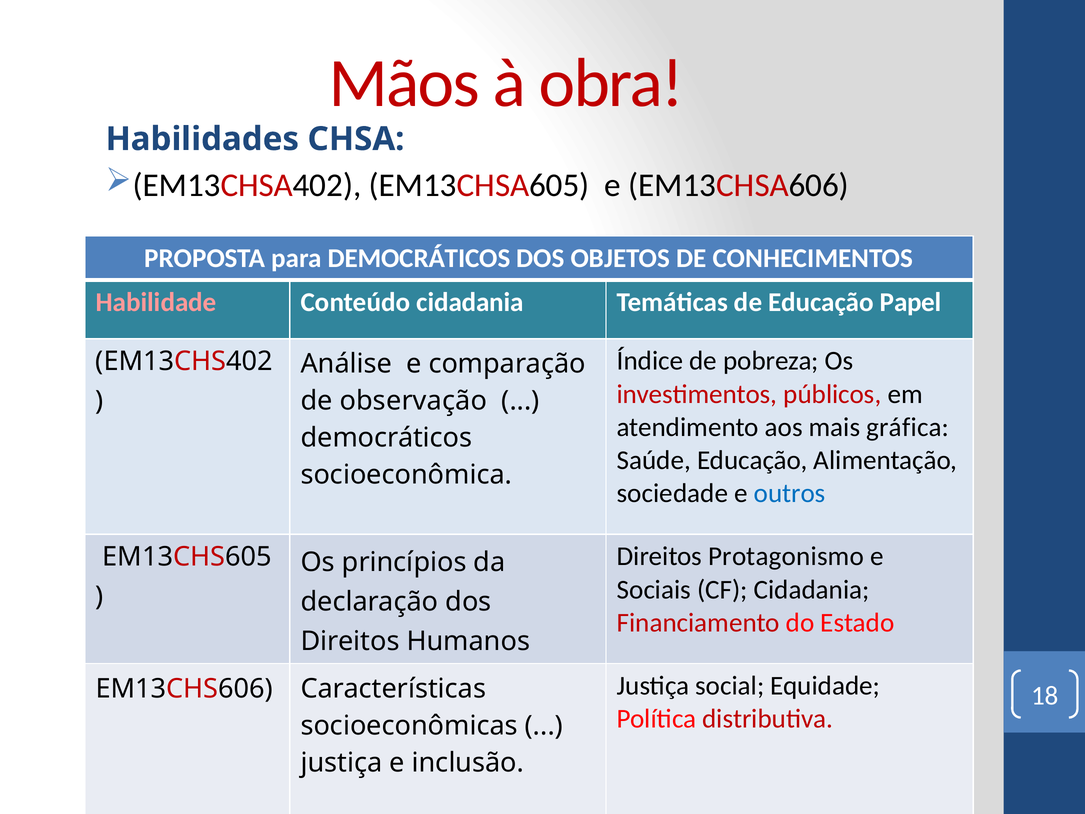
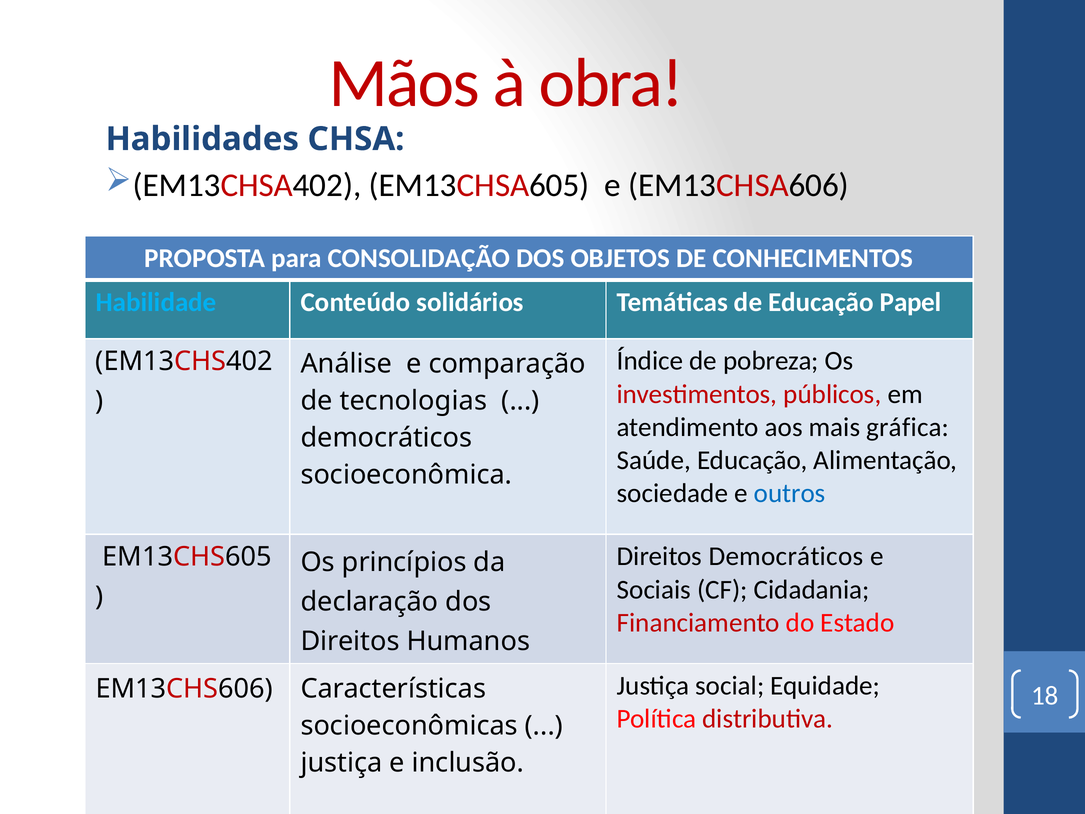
para DEMOCRÁTICOS: DEMOCRÁTICOS -> CONSOLIDAÇÃO (419, 258)
Habilidade colour: pink -> light blue (156, 302)
Conteúdo cidadania: cidadania -> solidários (470, 302)
observação: observação -> tecnologias (413, 401)
Direitos Protagonismo: Protagonismo -> Democráticos (786, 556)
